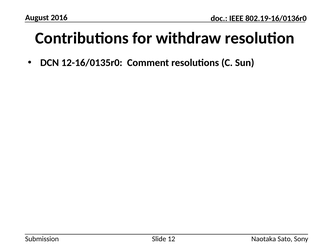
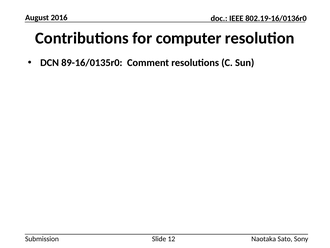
withdraw: withdraw -> computer (189, 38)
12-16/0135r0: 12-16/0135r0 -> 89-16/0135r0 (92, 63)
